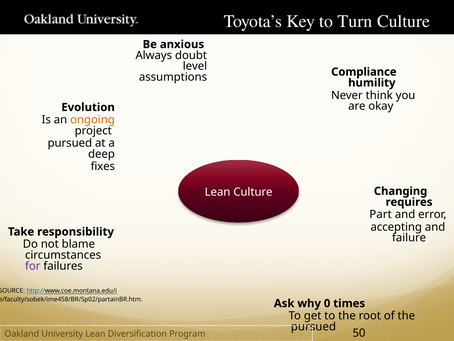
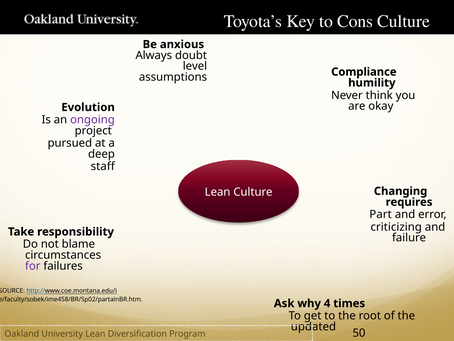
Turn: Turn -> Cons (355, 21)
ongoing colour: orange -> purple (92, 120)
fixes: fixes -> staff (103, 166)
accepting: accepting -> criticizing (396, 227)
0: 0 -> 4 (327, 303)
pursued: pursued -> updated (313, 326)
